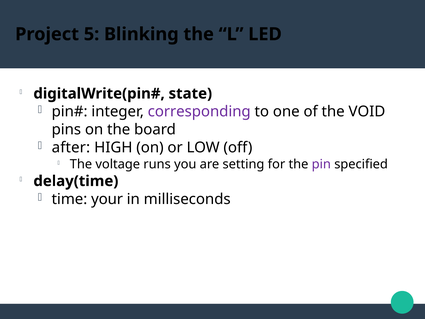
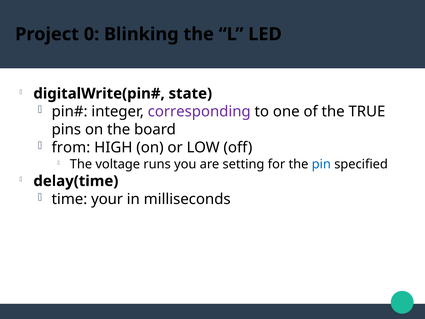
5: 5 -> 0 (92, 34)
VOID: VOID -> TRUE (367, 112)
after: after -> from (71, 148)
pin colour: purple -> blue (321, 164)
